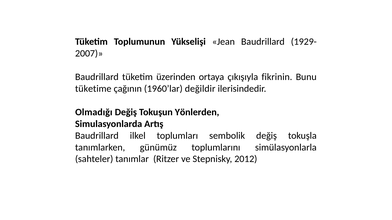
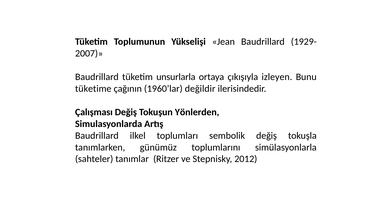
üzerinden: üzerinden -> unsurlarla (176, 77)
fikrinin: fikrinin -> izleyen (277, 77)
Olmadığı: Olmadığı -> Çalışması (94, 112)
